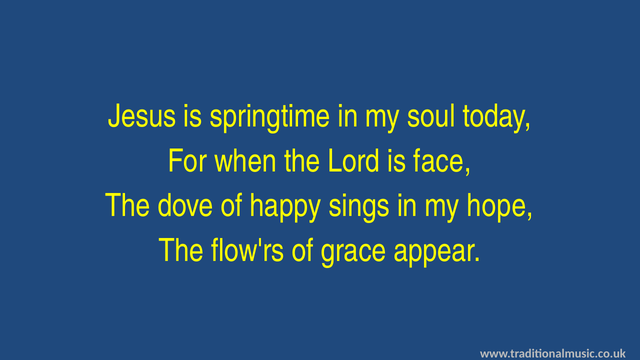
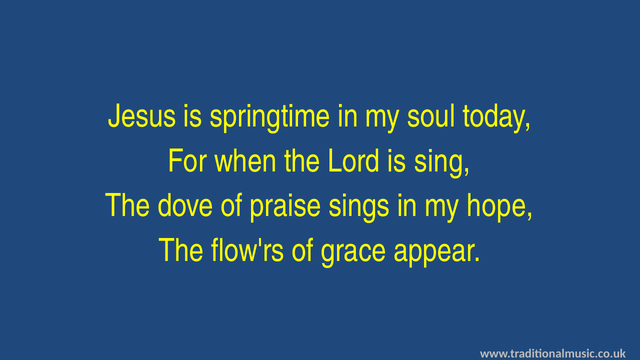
face: face -> sing (442, 161)
happy: happy -> praise (286, 206)
